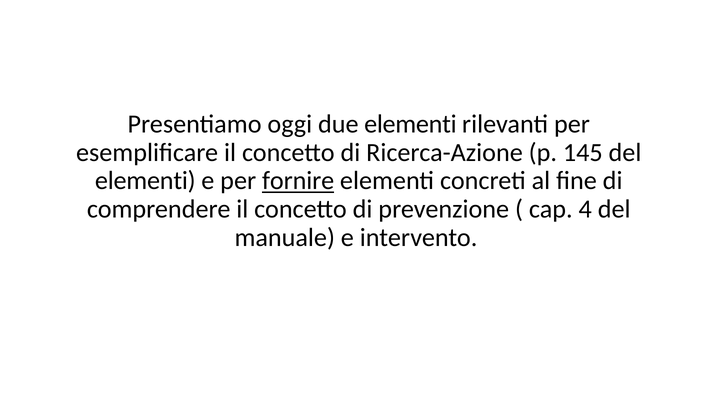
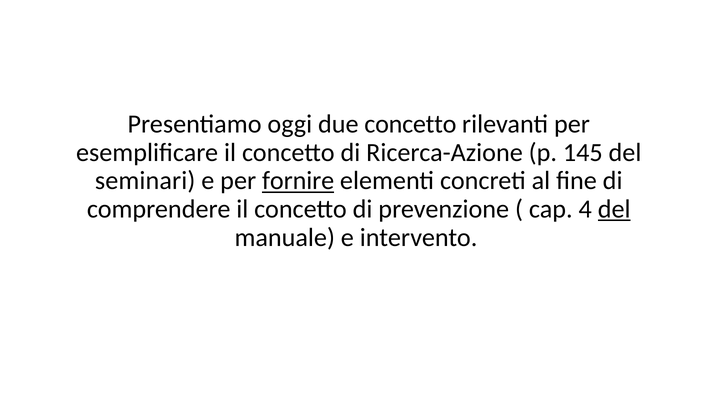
due elementi: elementi -> concetto (410, 124)
elementi: elementi -> seminari (145, 181)
del underline: none -> present (614, 209)
